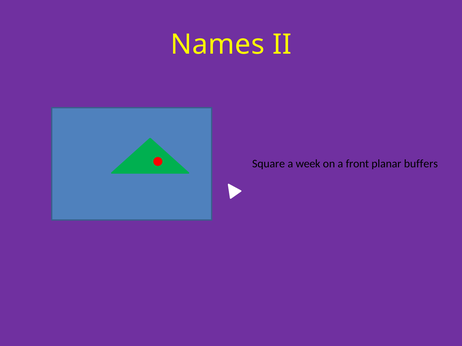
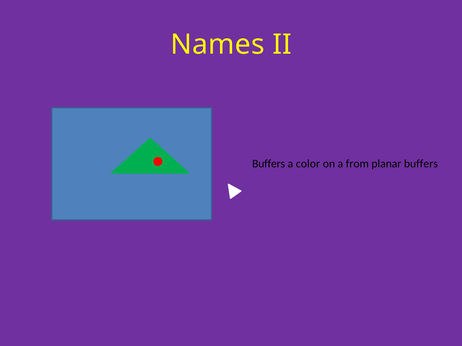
Square: Square -> Buffers (269, 164)
week: week -> color (308, 164)
front: front -> from (357, 164)
